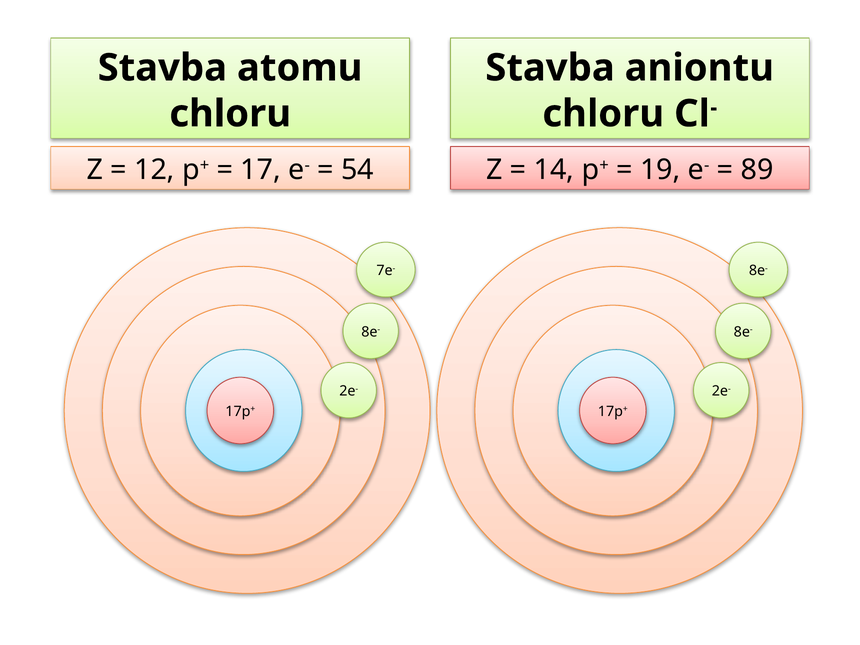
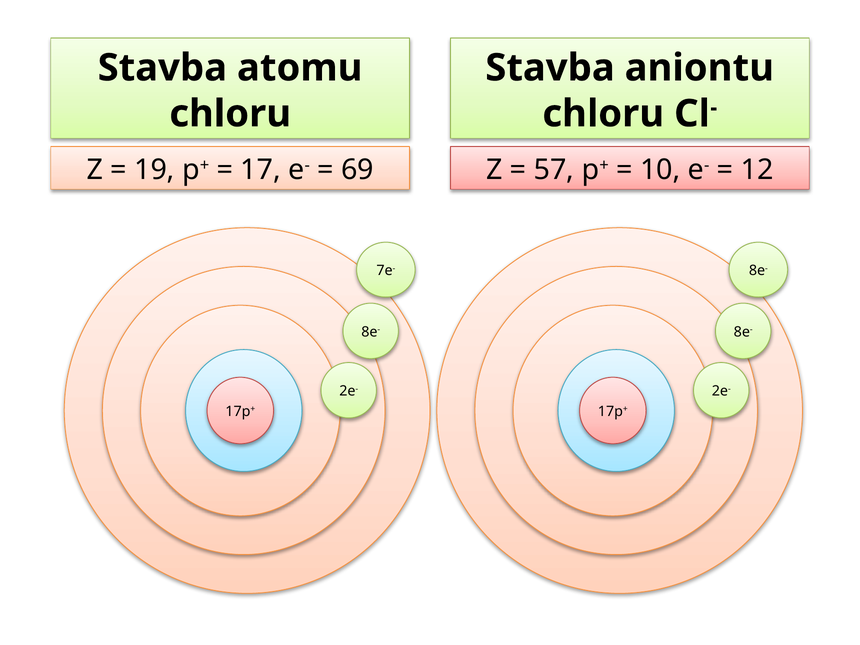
12: 12 -> 19 (154, 170)
54: 54 -> 69 (357, 170)
14: 14 -> 57 (554, 170)
19: 19 -> 10 (660, 170)
89: 89 -> 12 (757, 170)
